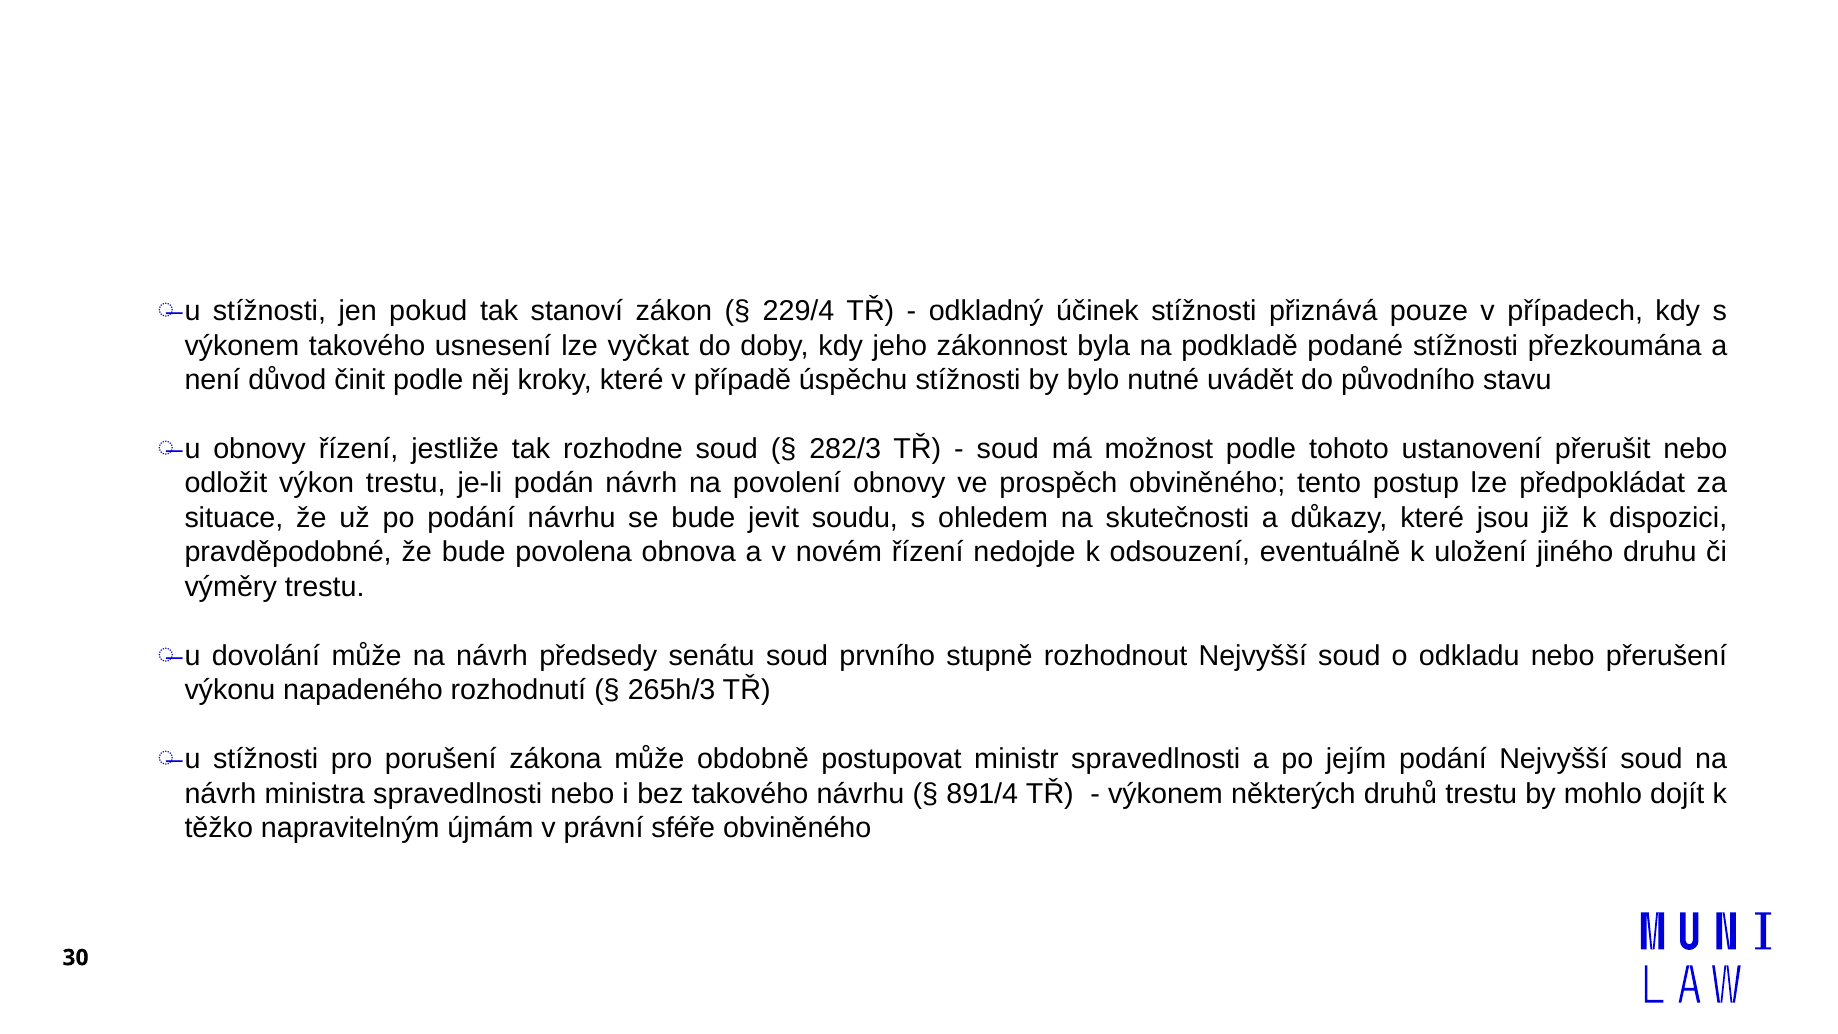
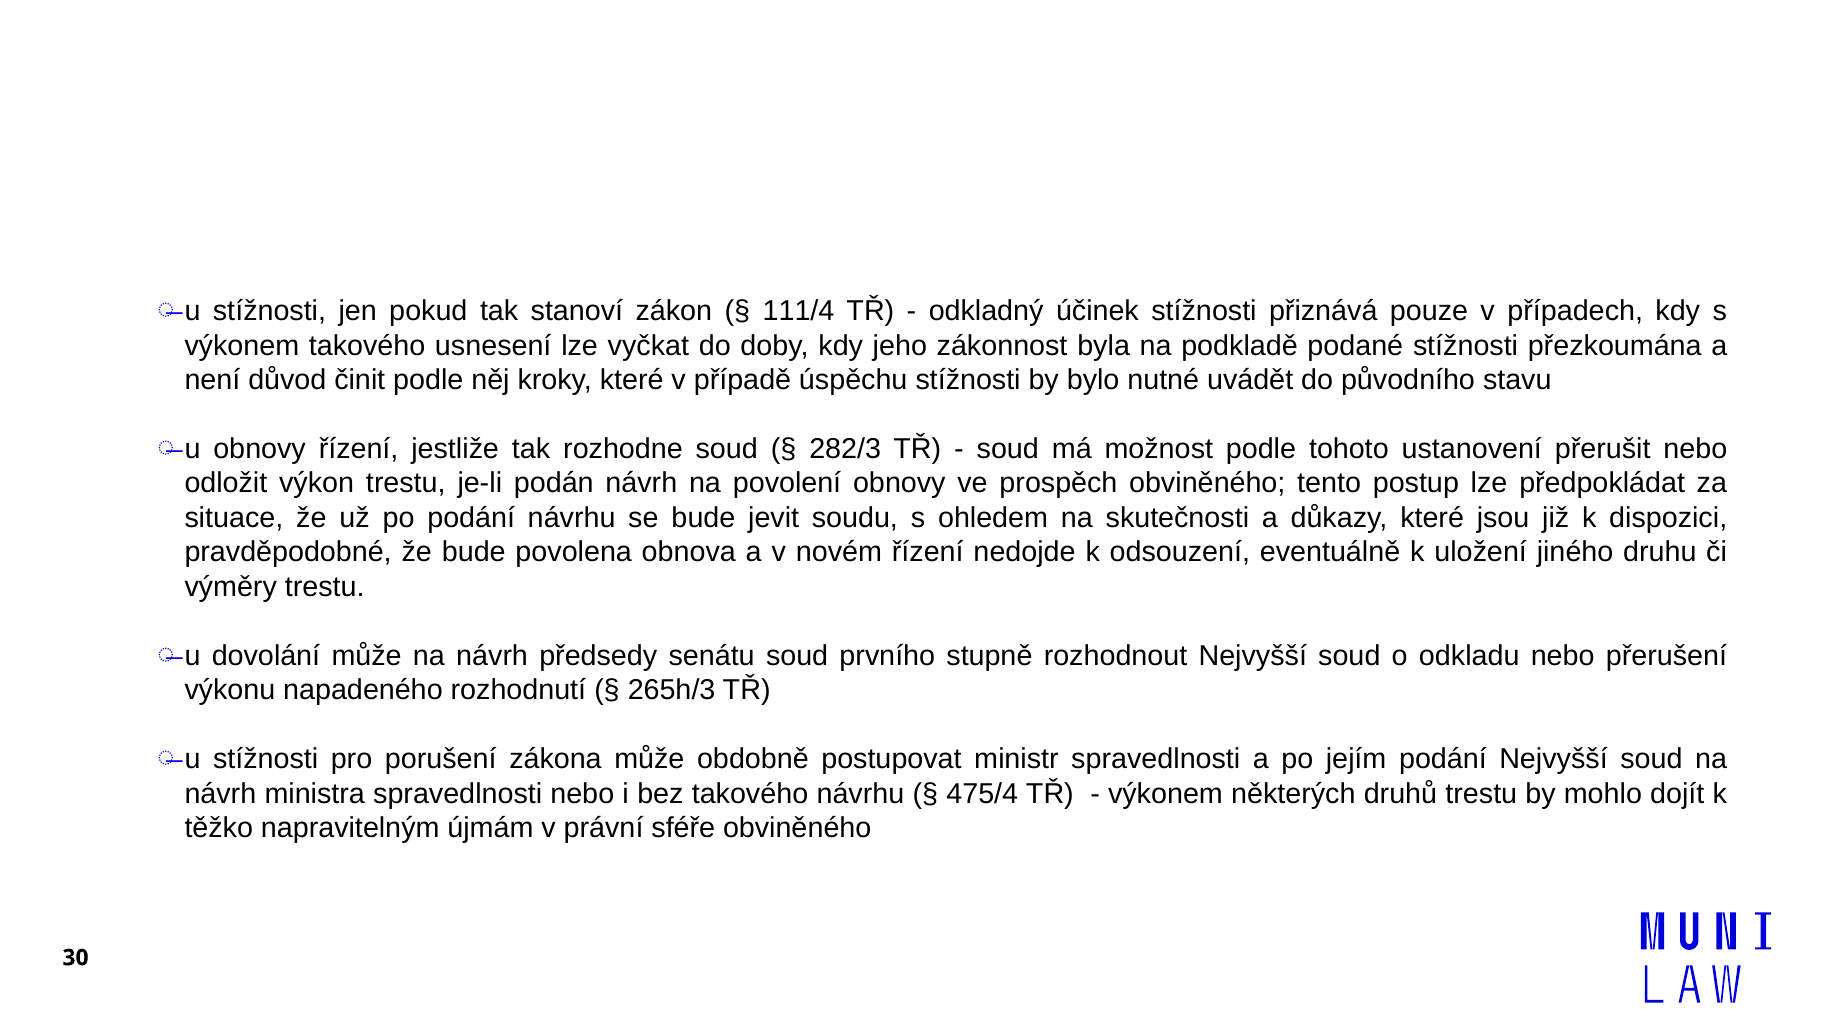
229/4: 229/4 -> 111/4 (799, 311)
891/4: 891/4 -> 475/4 (982, 794)
